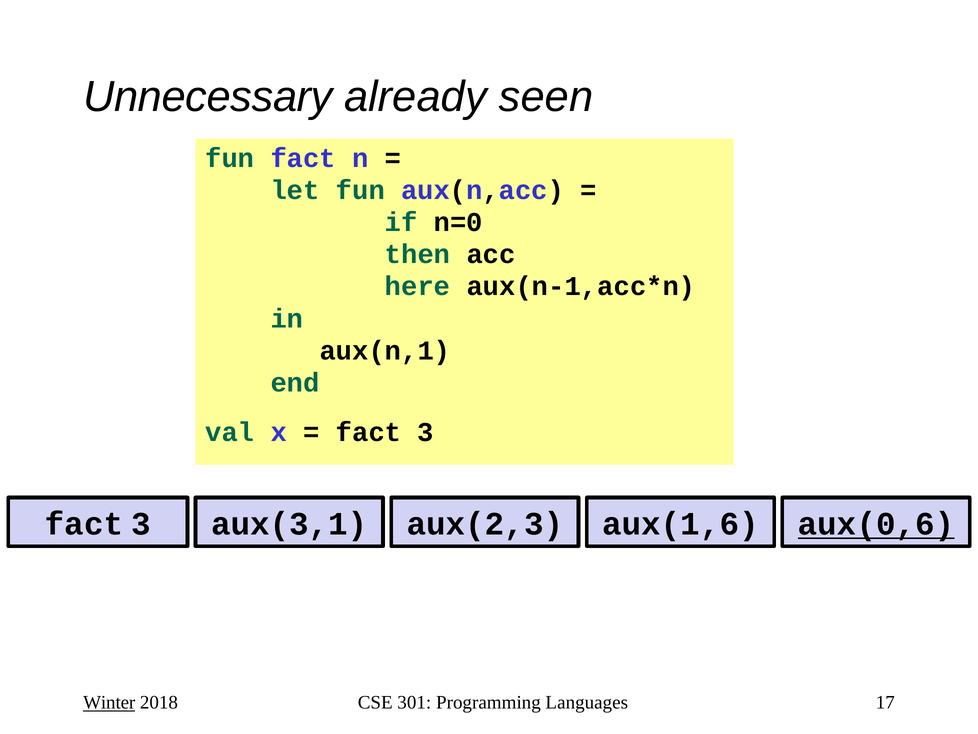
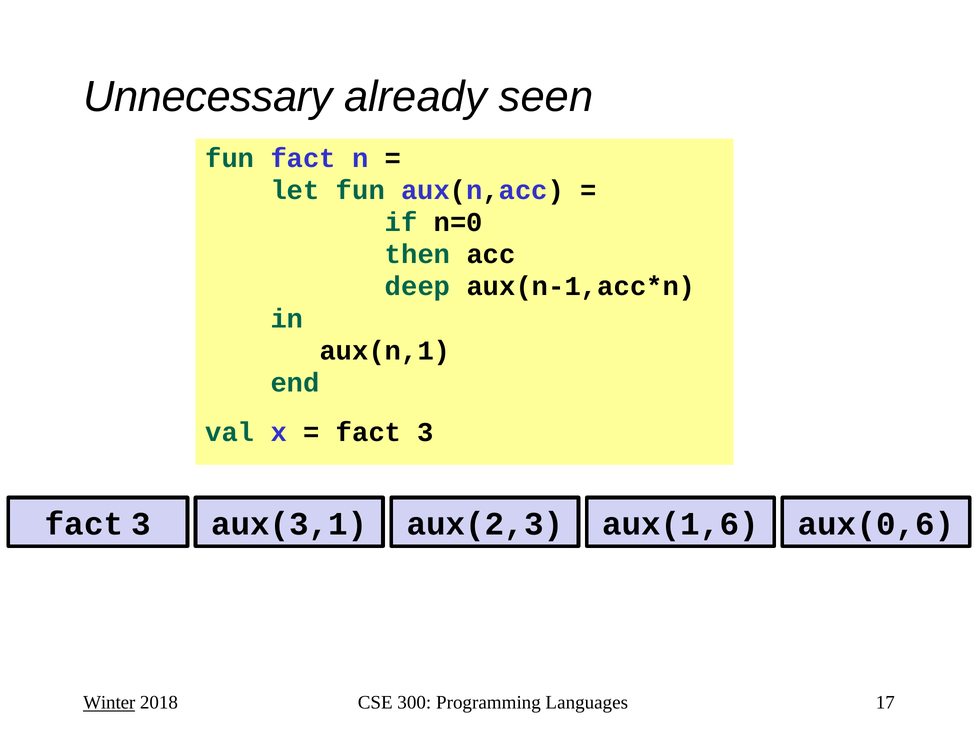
here: here -> deep (418, 286)
aux(0,6 underline: present -> none (876, 524)
301: 301 -> 300 (414, 702)
